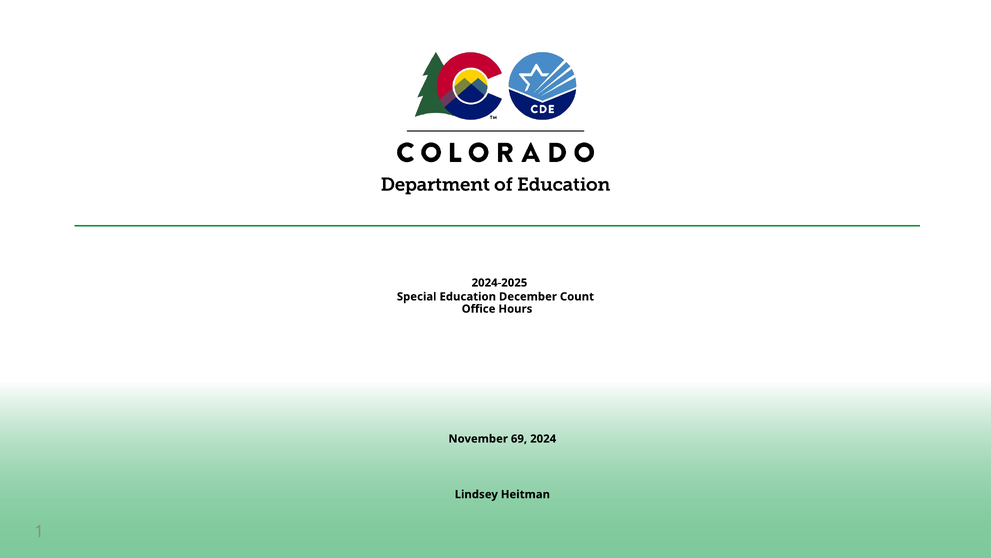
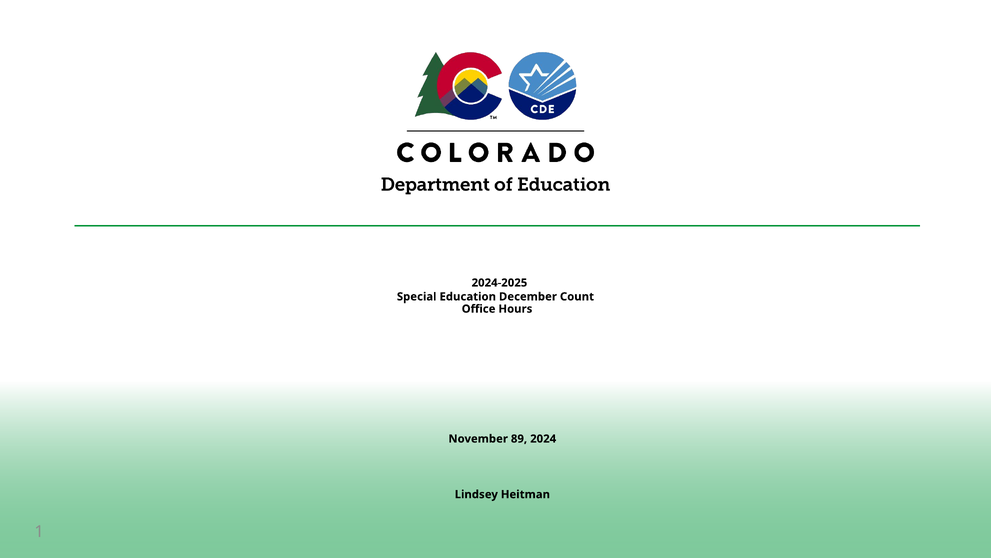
69: 69 -> 89 (519, 438)
